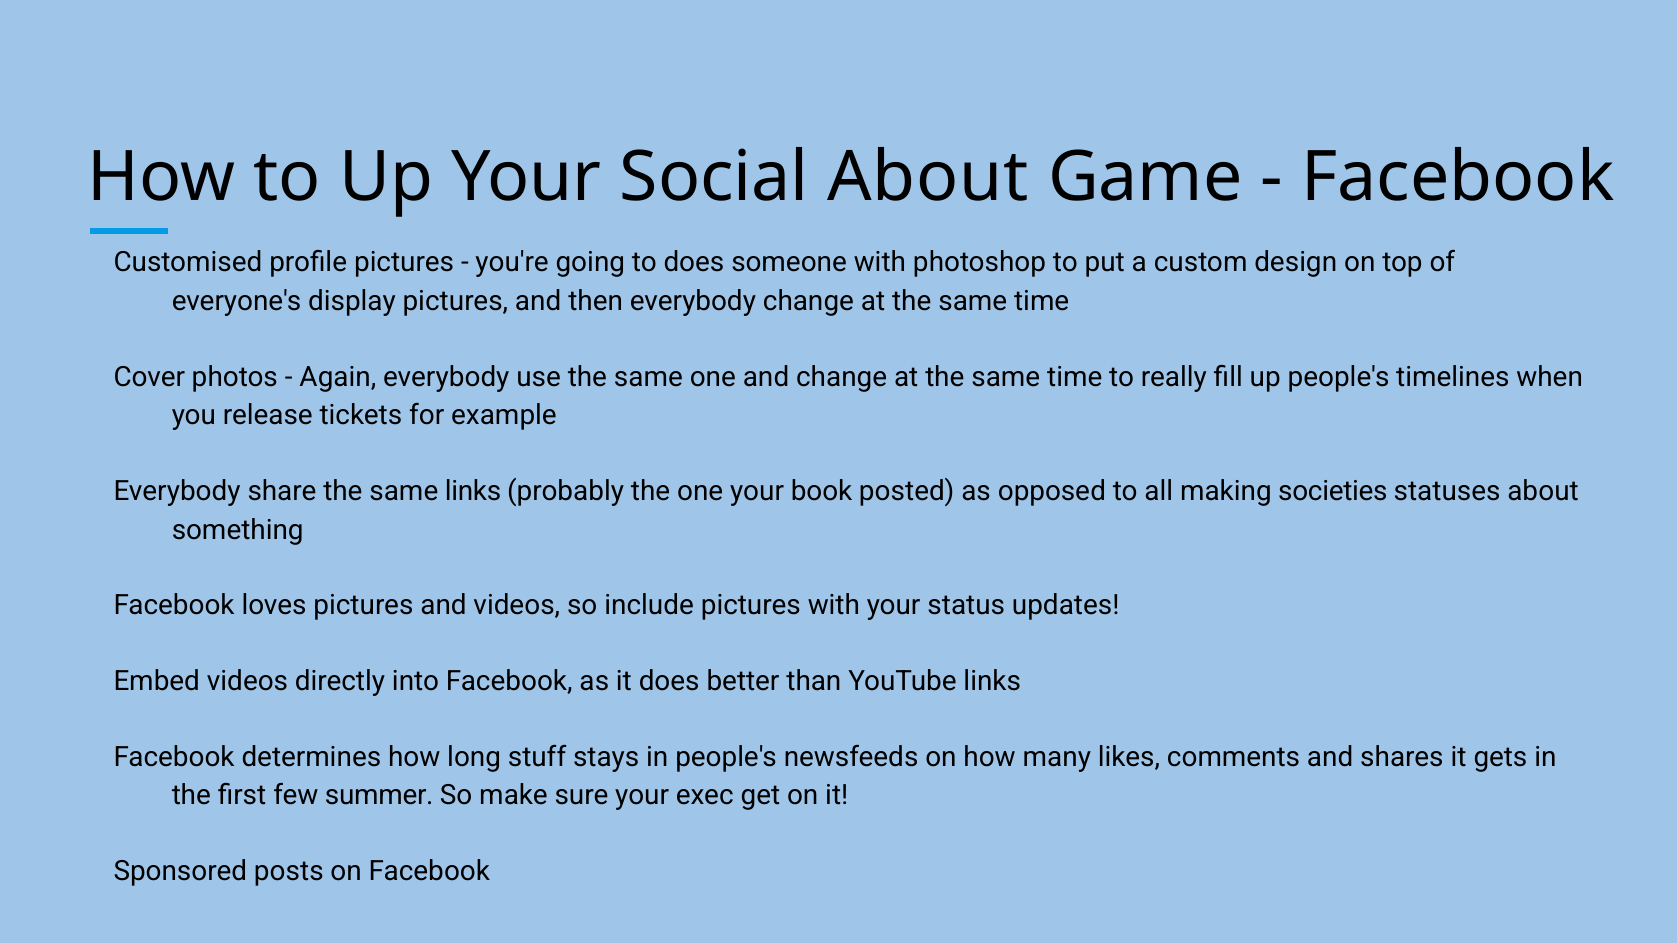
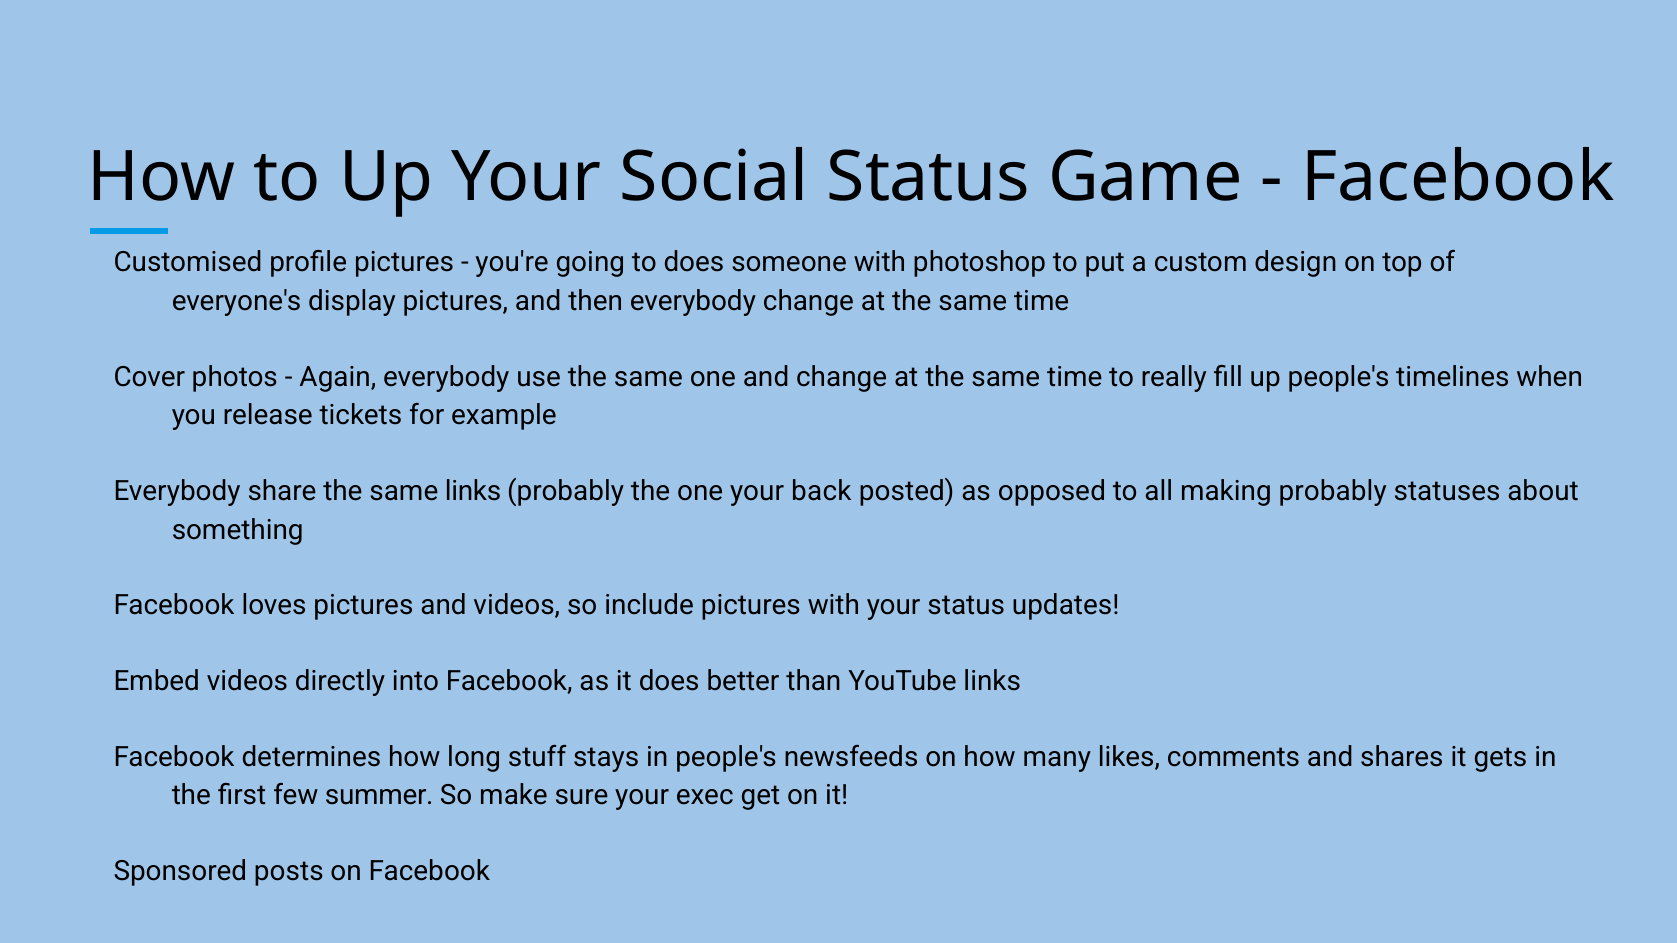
Social About: About -> Status (929, 178)
book: book -> back (821, 492)
making societies: societies -> probably (1333, 492)
